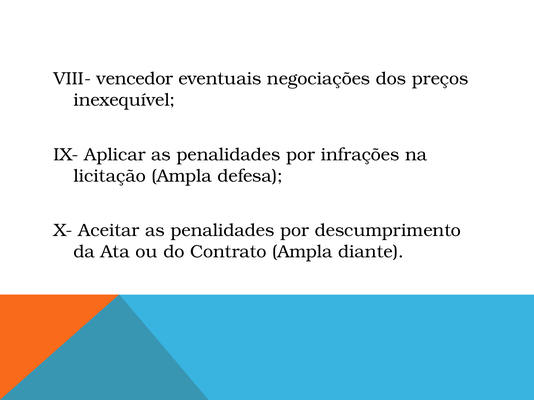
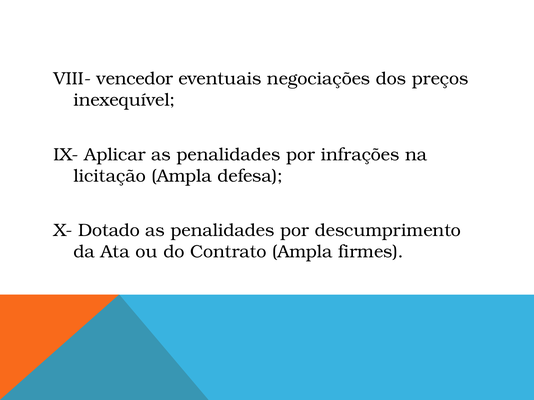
Aceitar: Aceitar -> Dotado (109, 231)
diante: diante -> firmes (371, 252)
